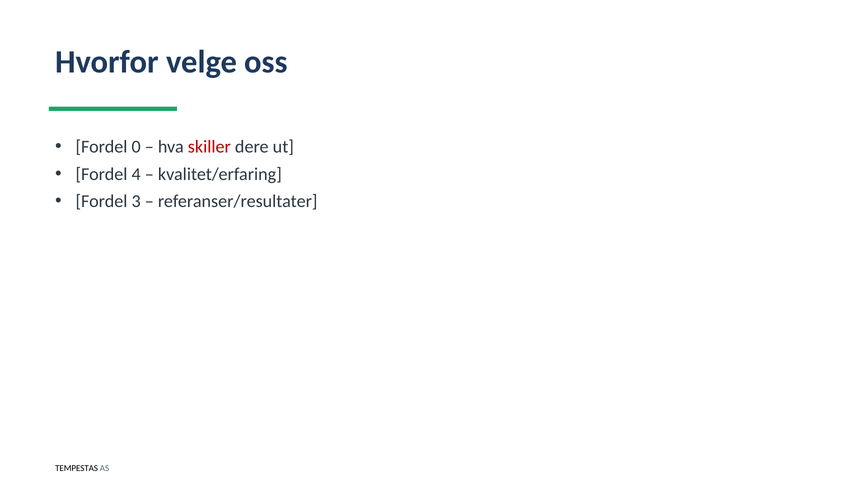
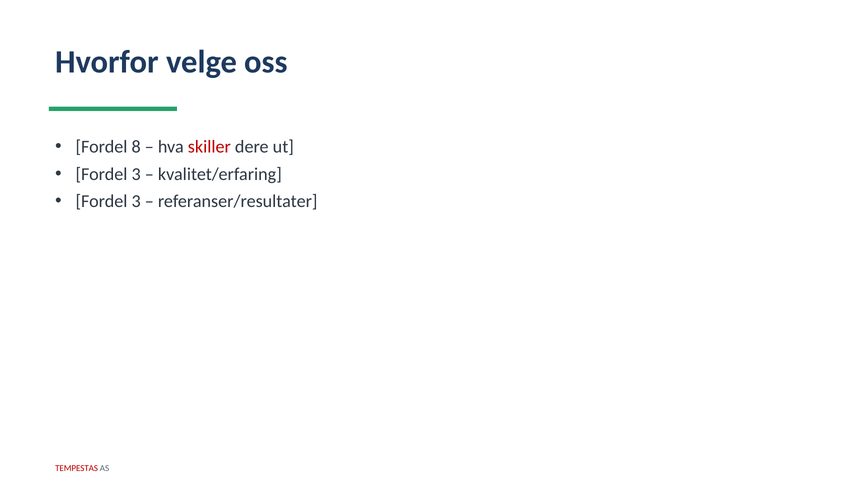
0: 0 -> 8 (136, 147)
4: 4 -> 3 (136, 174)
TEMPESTAS colour: black -> red (77, 468)
